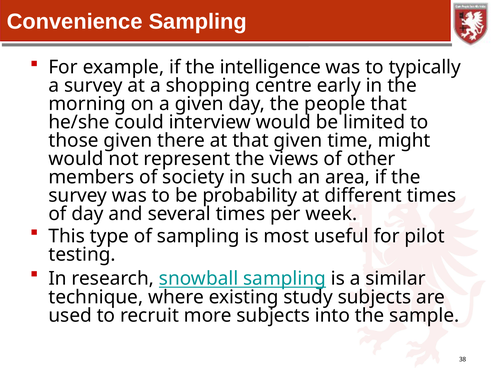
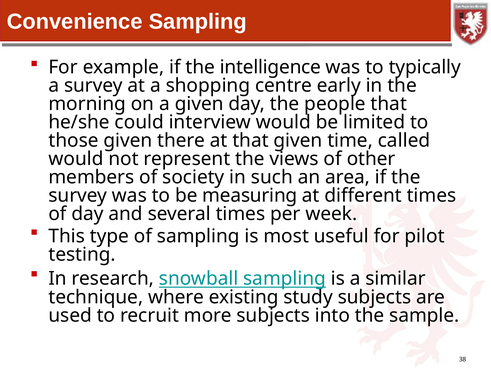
might: might -> called (404, 141)
probability: probability -> measuring (250, 196)
